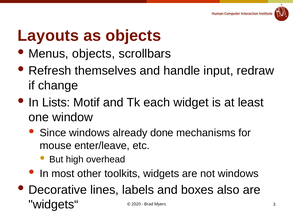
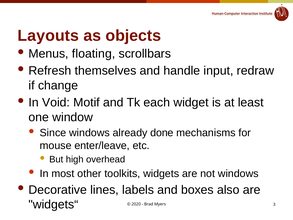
Menus objects: objects -> floating (94, 54)
Lists: Lists -> Void (56, 102)
